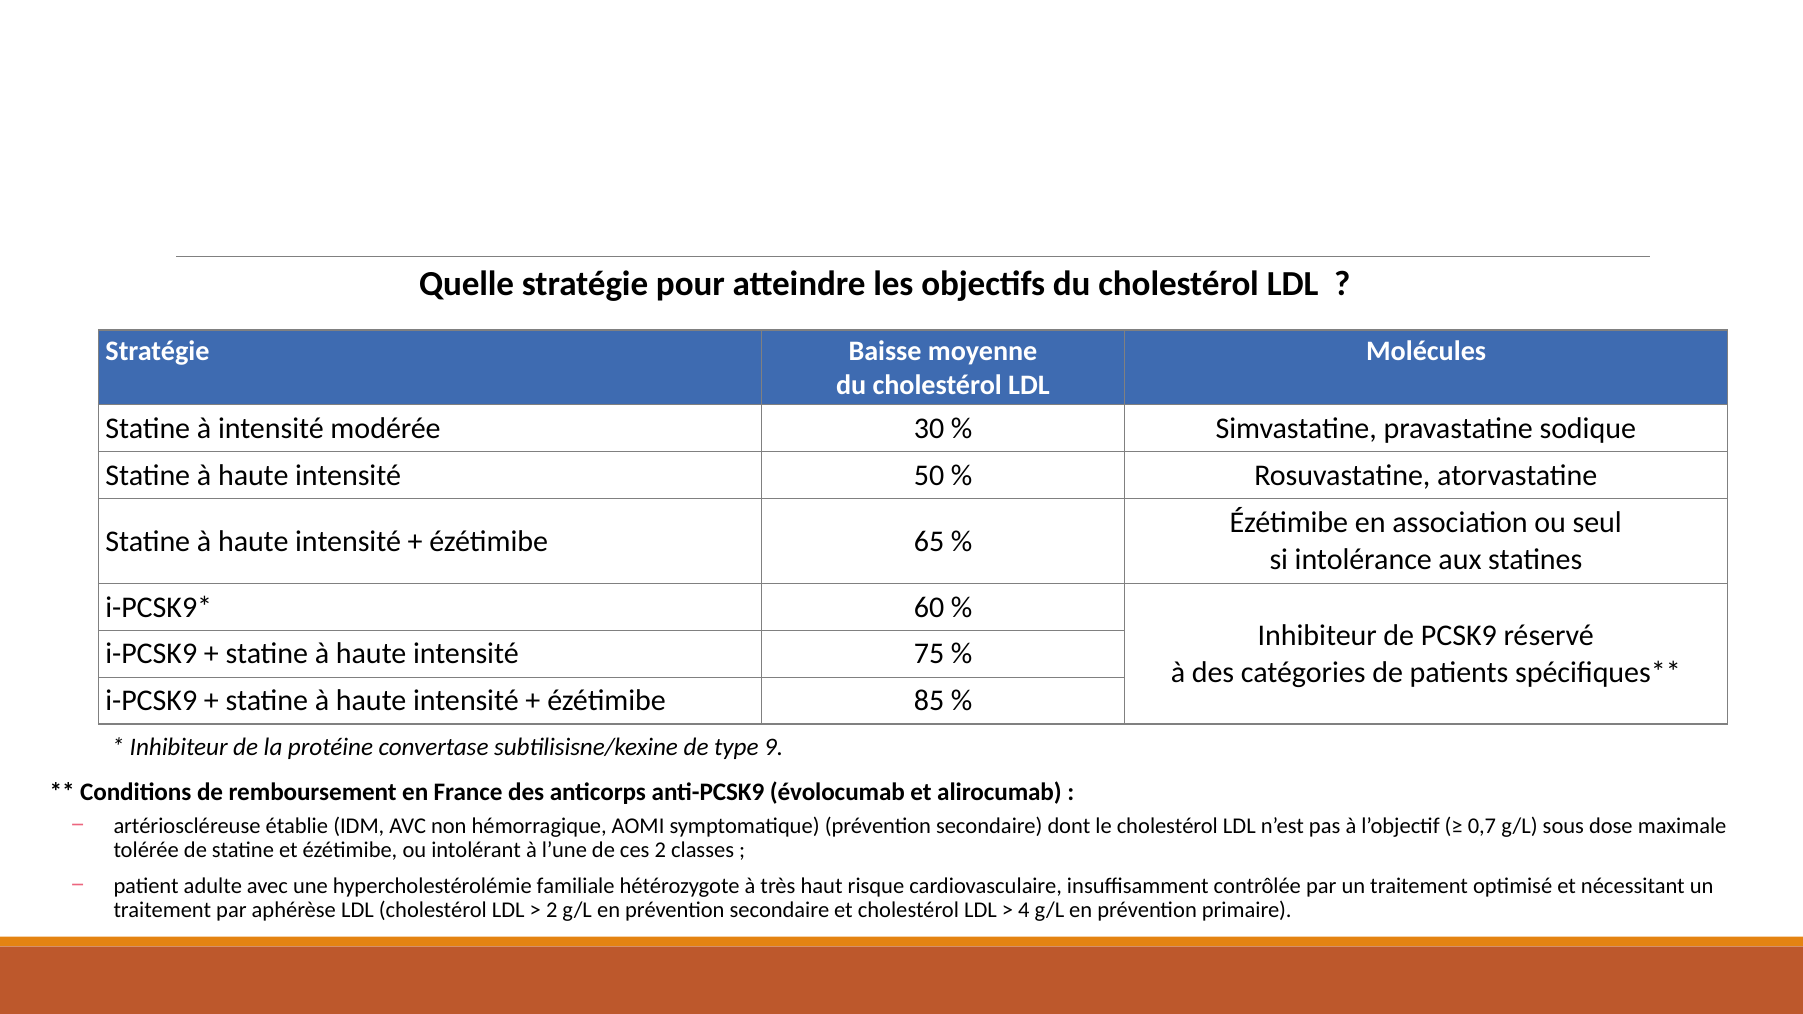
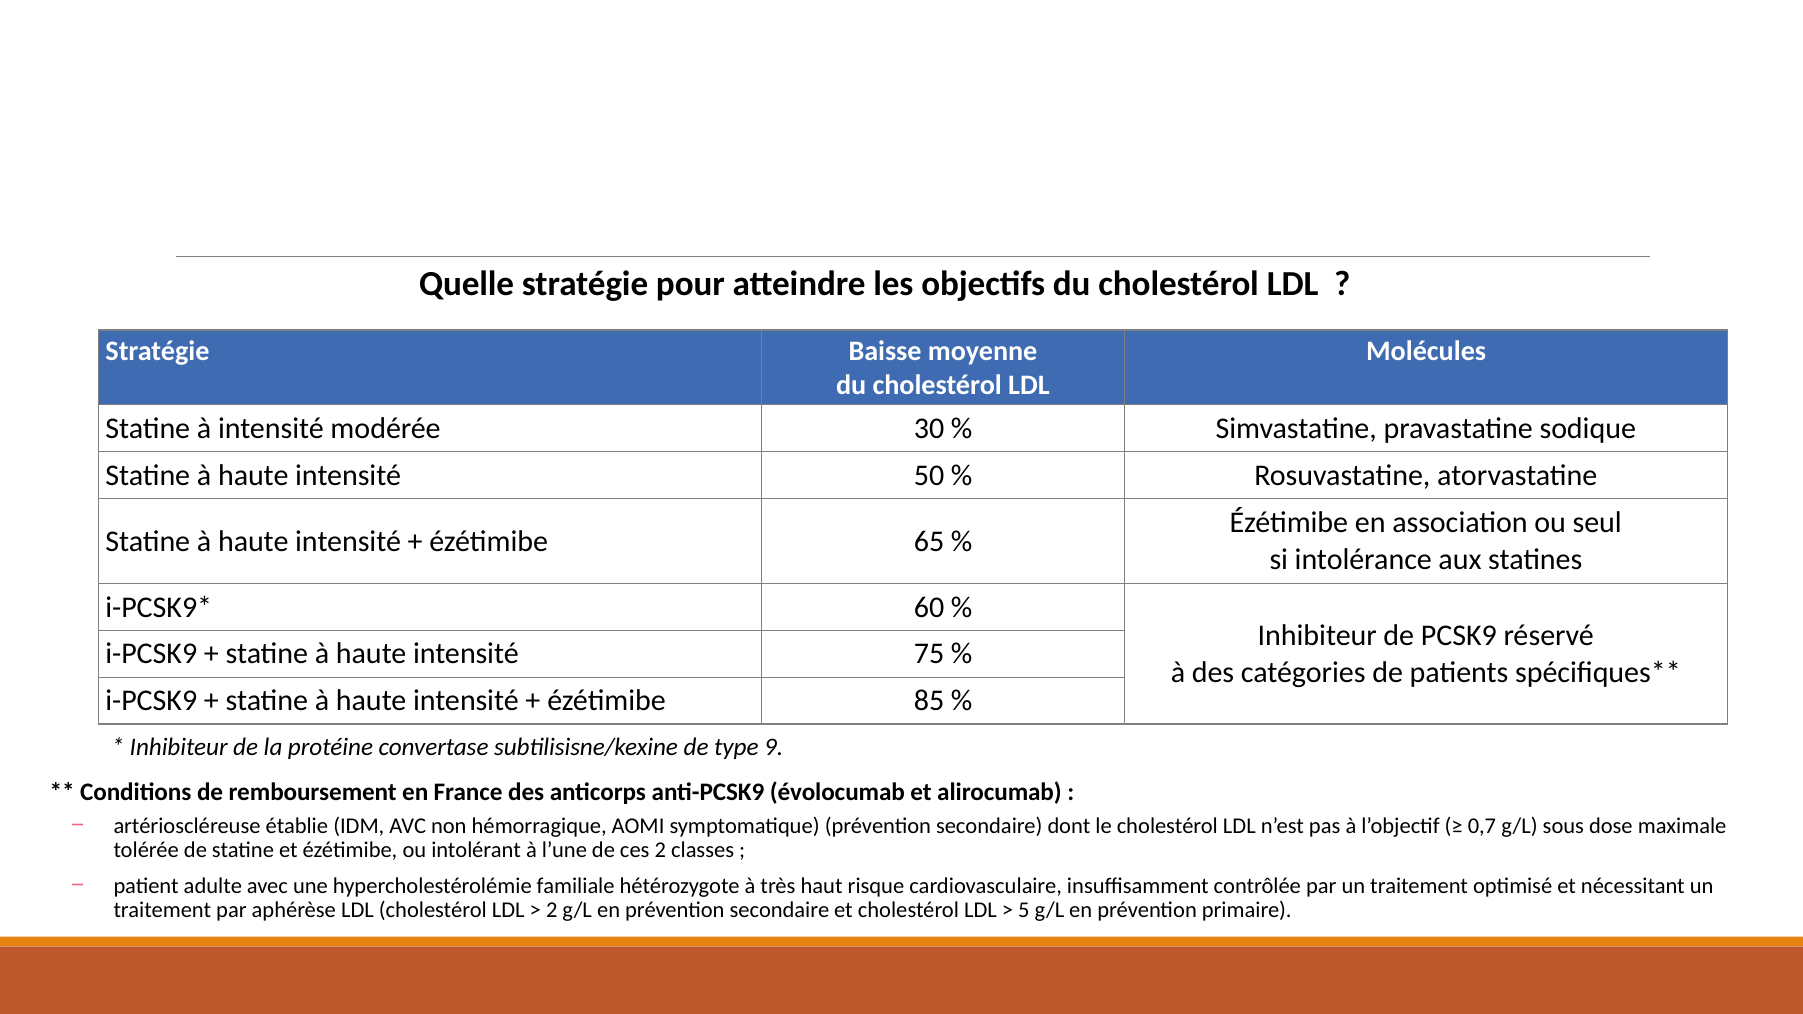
4: 4 -> 5 (1024, 910)
